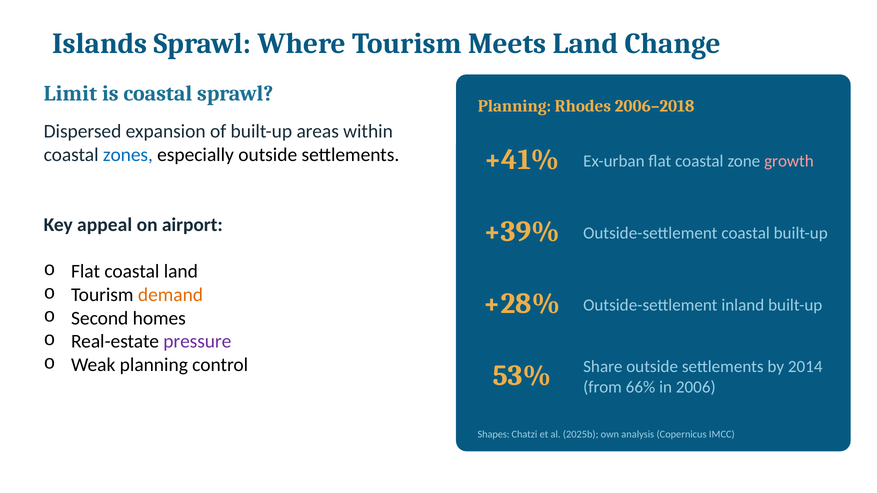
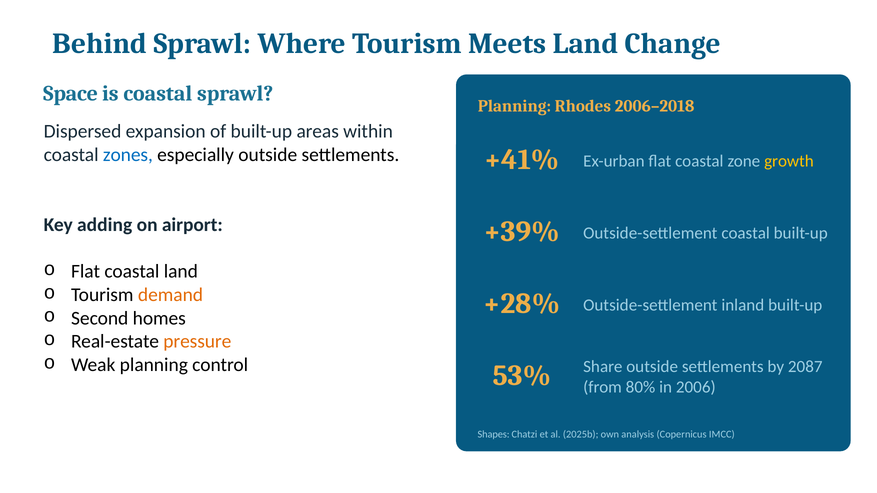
Islands: Islands -> Behind (100, 44)
Limit: Limit -> Space (71, 94)
growth colour: pink -> yellow (789, 161)
appeal: appeal -> adding (105, 225)
pressure colour: purple -> orange (197, 342)
2014: 2014 -> 2087 (805, 367)
66%: 66% -> 80% (640, 387)
